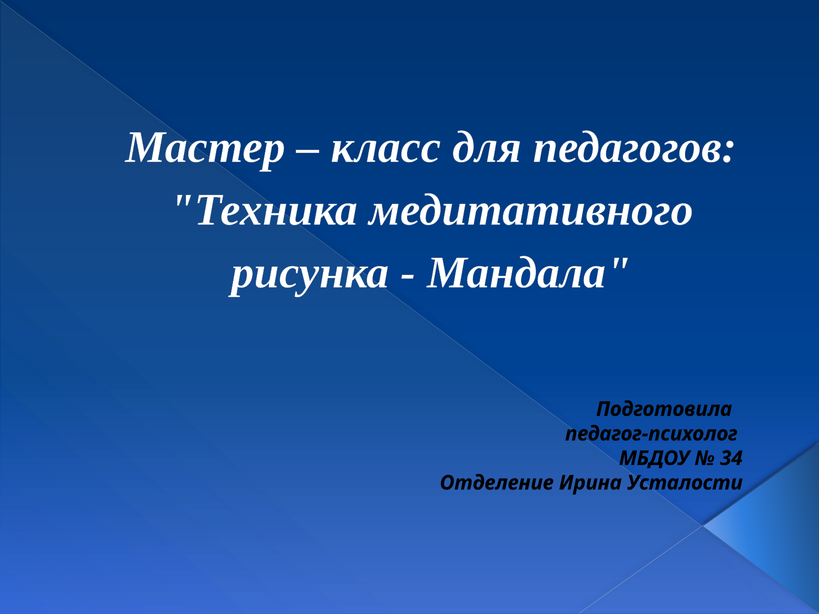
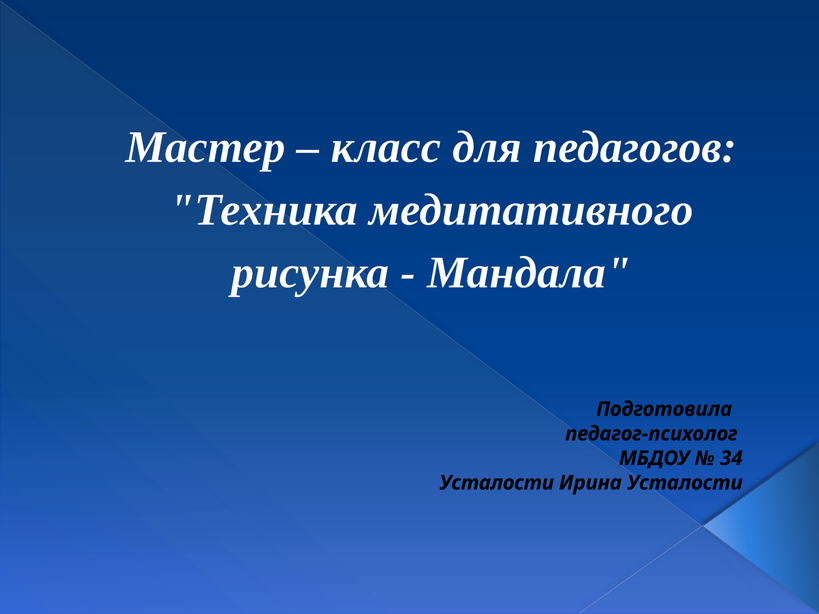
Отделение: Отделение -> Усталости (497, 483)
